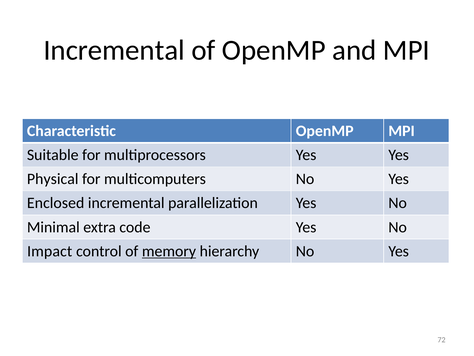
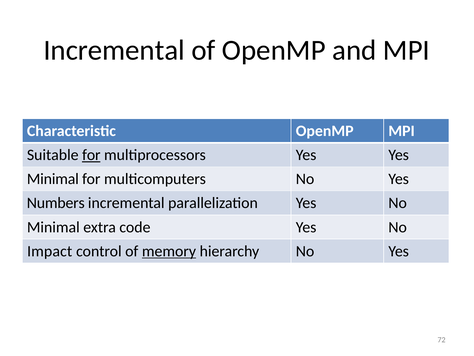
for underline: none -> present (91, 155)
Physical: Physical -> Minimal (53, 179)
Enclosed: Enclosed -> Numbers (56, 203)
